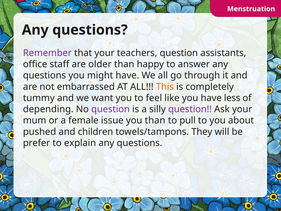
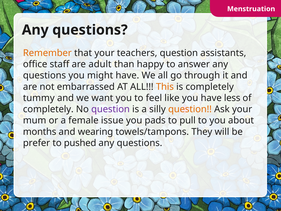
Remember colour: purple -> orange (47, 53)
older: older -> adult (100, 64)
depending: depending -> completely (48, 109)
question colour: purple -> orange (190, 109)
you than: than -> pads (155, 120)
pushed: pushed -> months (40, 132)
children: children -> wearing (95, 132)
explain: explain -> pushed (80, 143)
